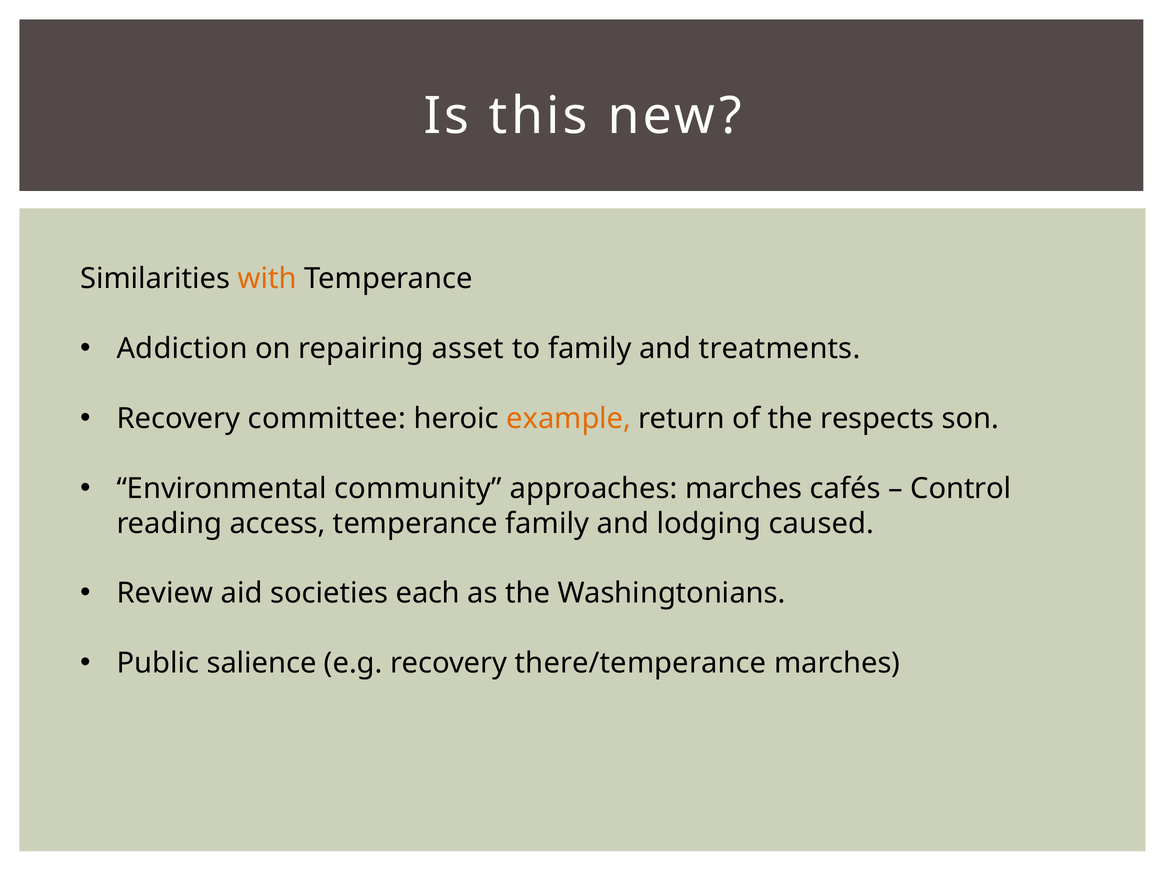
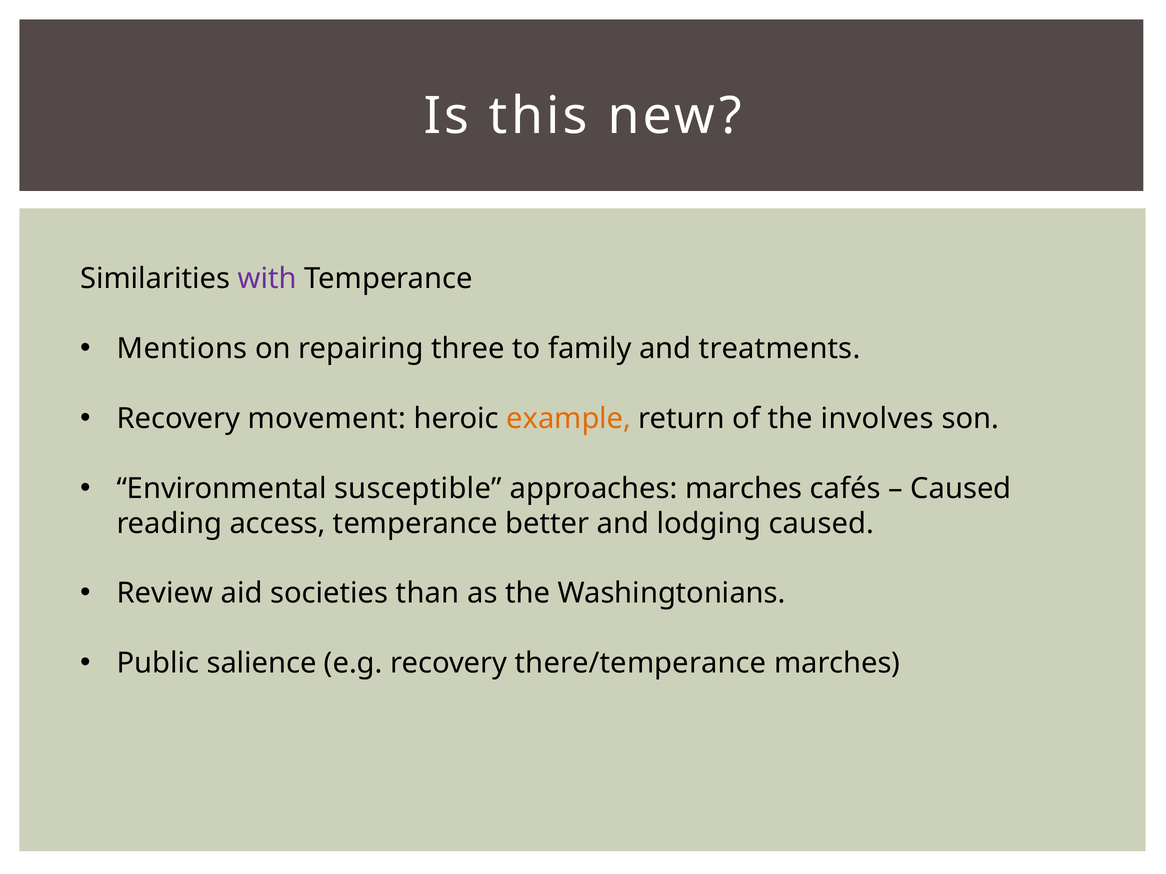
with colour: orange -> purple (267, 279)
Addiction: Addiction -> Mentions (182, 349)
asset: asset -> three (468, 349)
committee: committee -> movement (327, 419)
respects: respects -> involves (877, 419)
community: community -> susceptible (418, 489)
Control: Control -> Caused (961, 489)
temperance family: family -> better (547, 524)
each: each -> than (428, 594)
